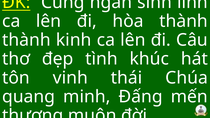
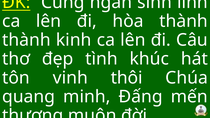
thái: thái -> thôi (127, 78)
